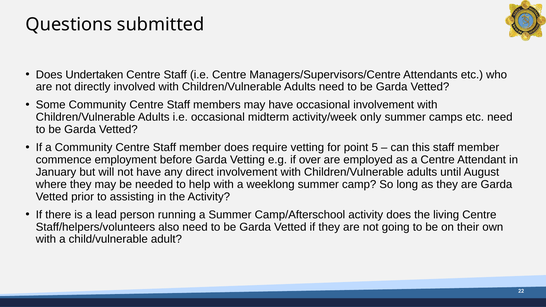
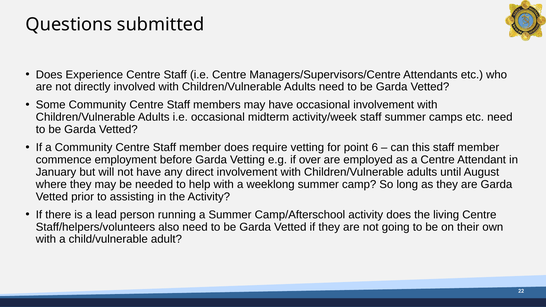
Undertaken: Undertaken -> Experience (94, 75)
activity/week only: only -> staff (371, 117)
5: 5 -> 6 (375, 148)
